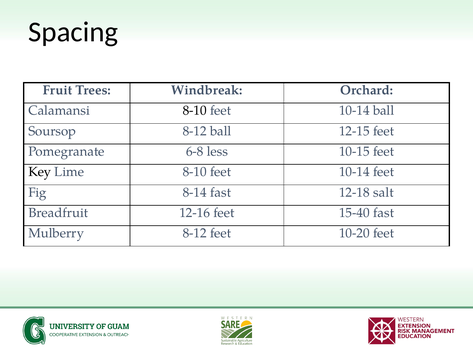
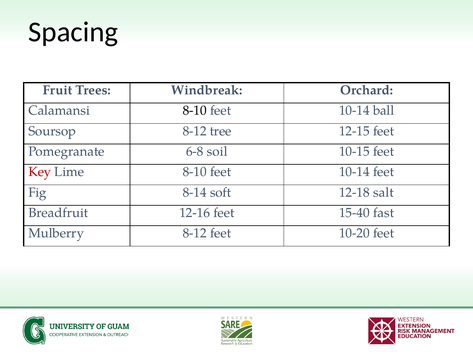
8-12 ball: ball -> tree (221, 131)
less: less -> soil (217, 152)
Key colour: black -> red (40, 172)
8-14 fast: fast -> soft (221, 193)
